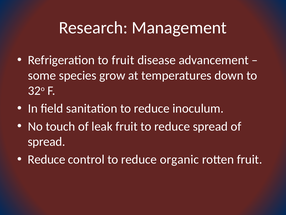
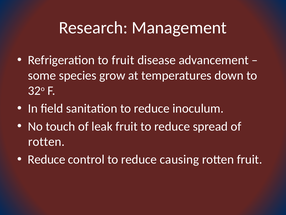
spread: spread -> rotten (46, 141)
organic: organic -> causing (179, 159)
